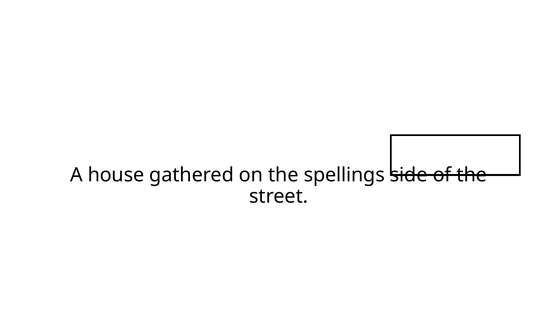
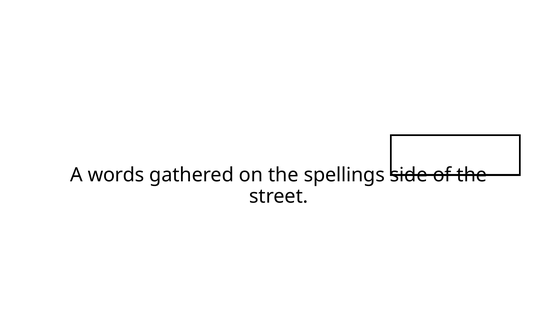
house: house -> words (116, 175)
